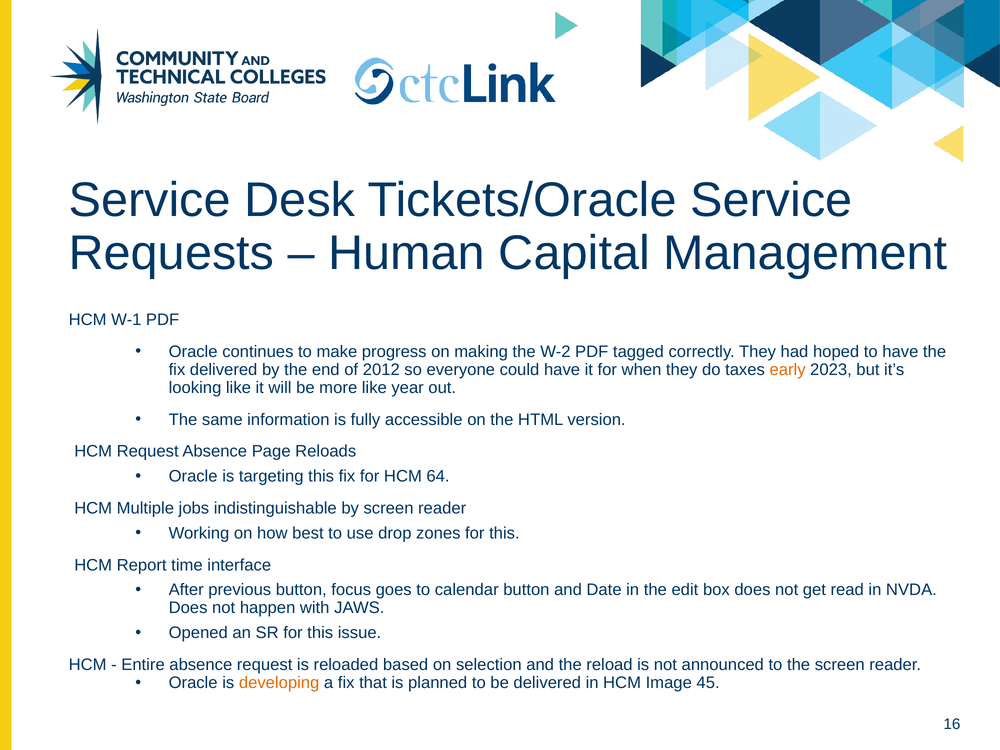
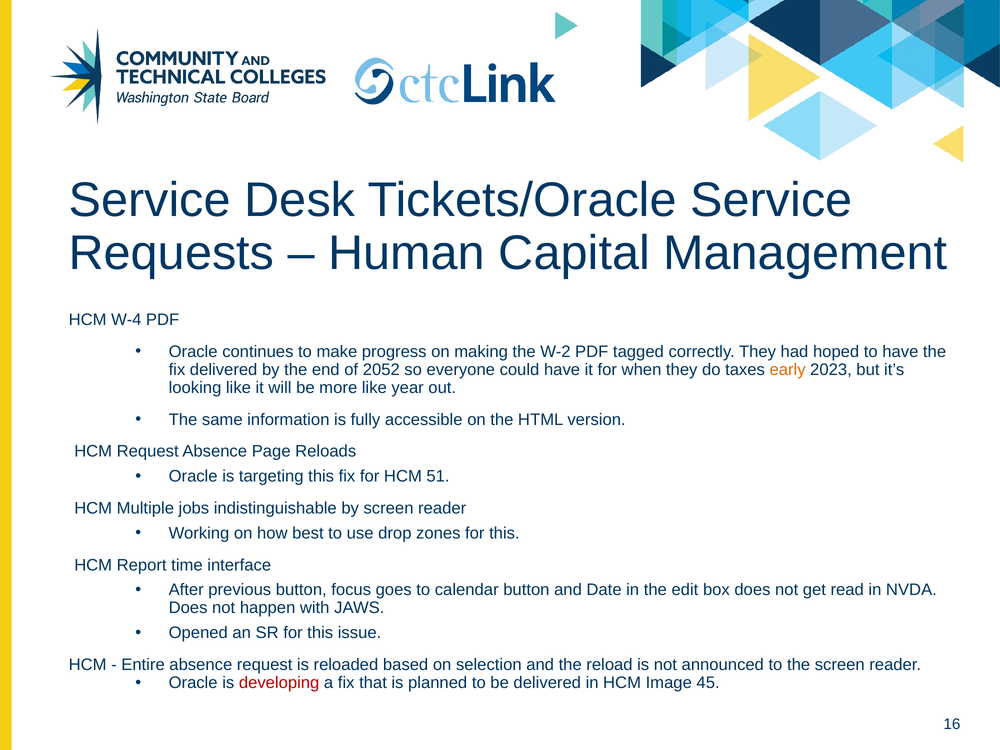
W-1: W-1 -> W-4 (126, 320)
2012: 2012 -> 2052 (381, 370)
64: 64 -> 51 (438, 476)
developing colour: orange -> red (279, 683)
